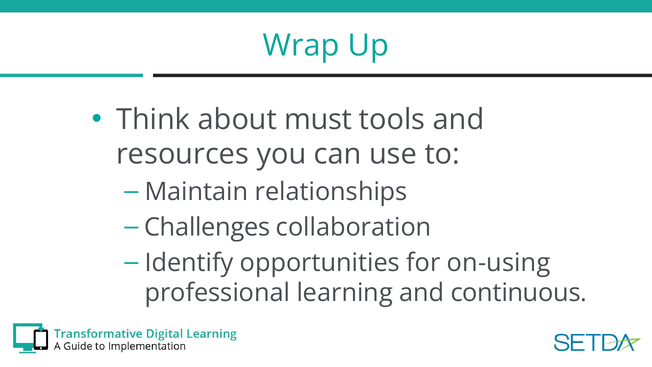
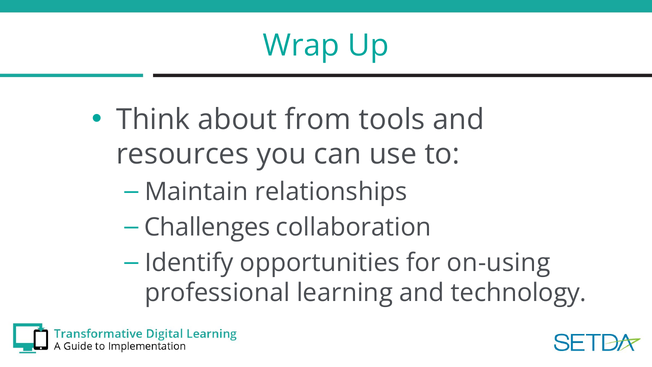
must: must -> from (318, 119)
continuous: continuous -> technology (519, 293)
